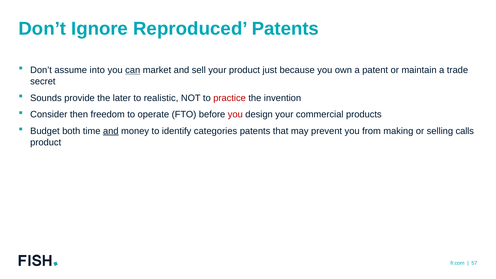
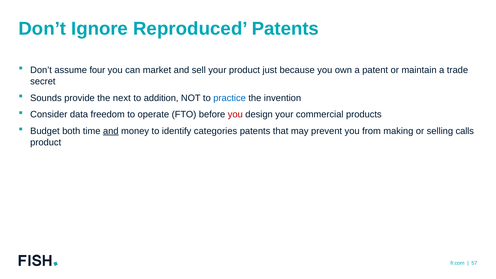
into: into -> four (97, 70)
can underline: present -> none (133, 70)
later: later -> next (122, 98)
realistic: realistic -> addition (161, 98)
practice colour: red -> blue (230, 98)
then: then -> data (79, 115)
